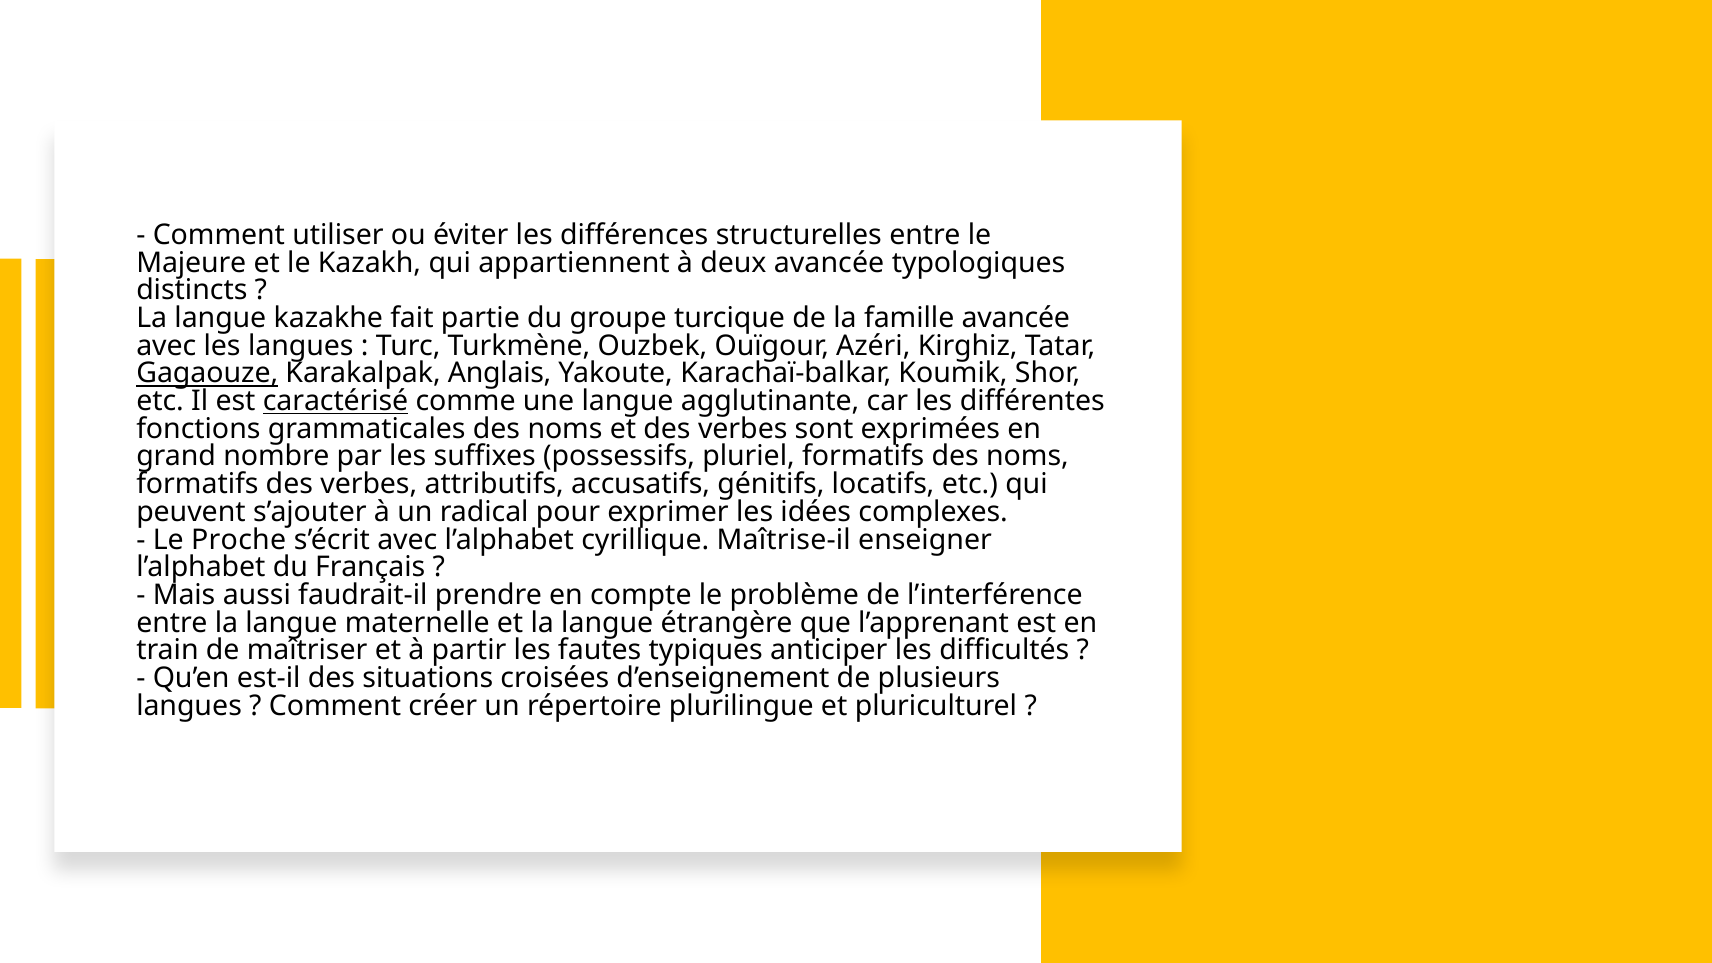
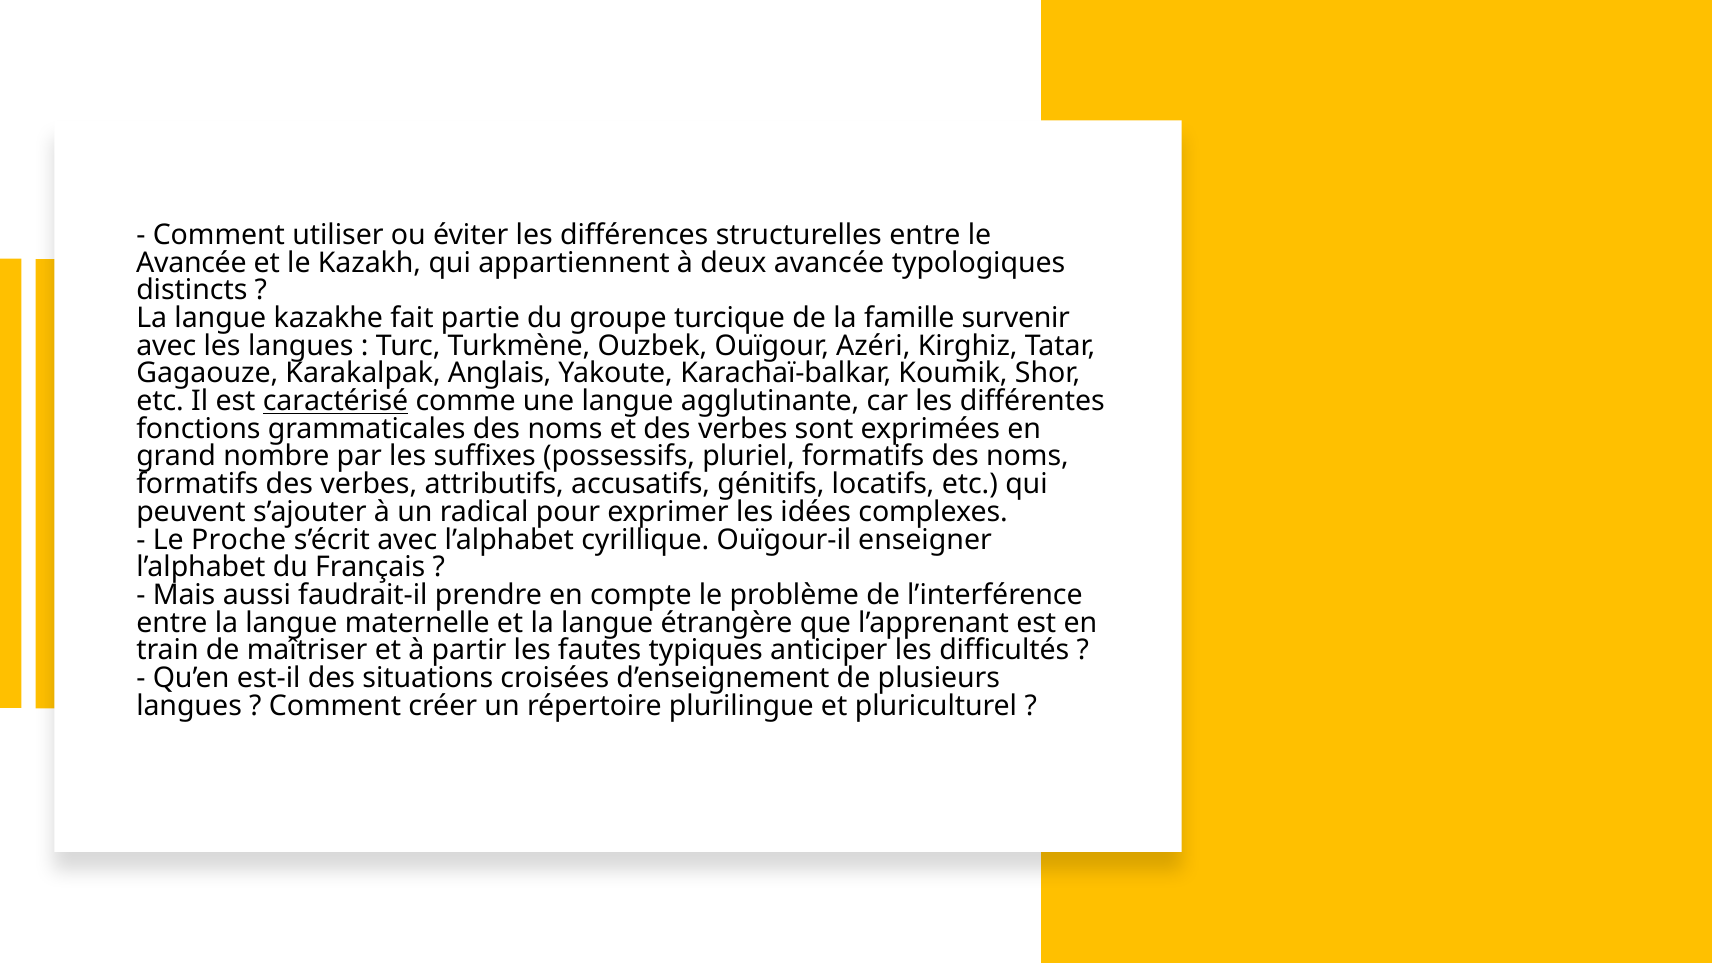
Majeure: Majeure -> Avancée (191, 263)
famille avancée: avancée -> survenir (1016, 318)
Gagaouze underline: present -> none (207, 373)
Maîtrise-il: Maîtrise-il -> Ouïgour-il (784, 540)
